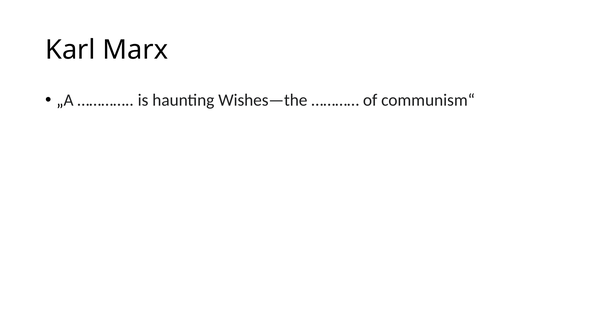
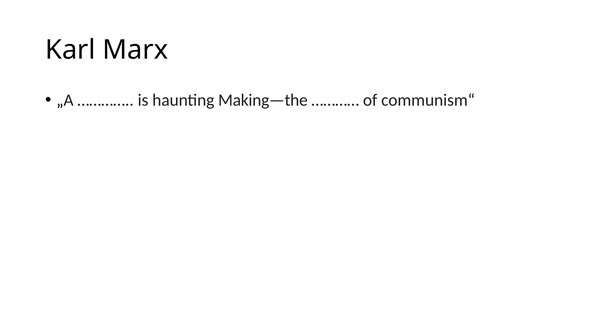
Wishes—the: Wishes—the -> Making—the (263, 100)
